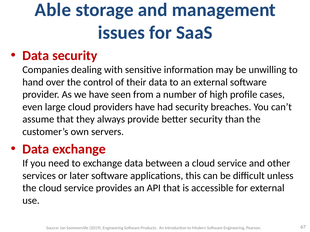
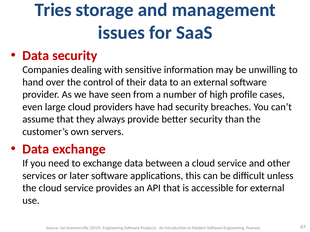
Able: Able -> Tries (53, 10)
